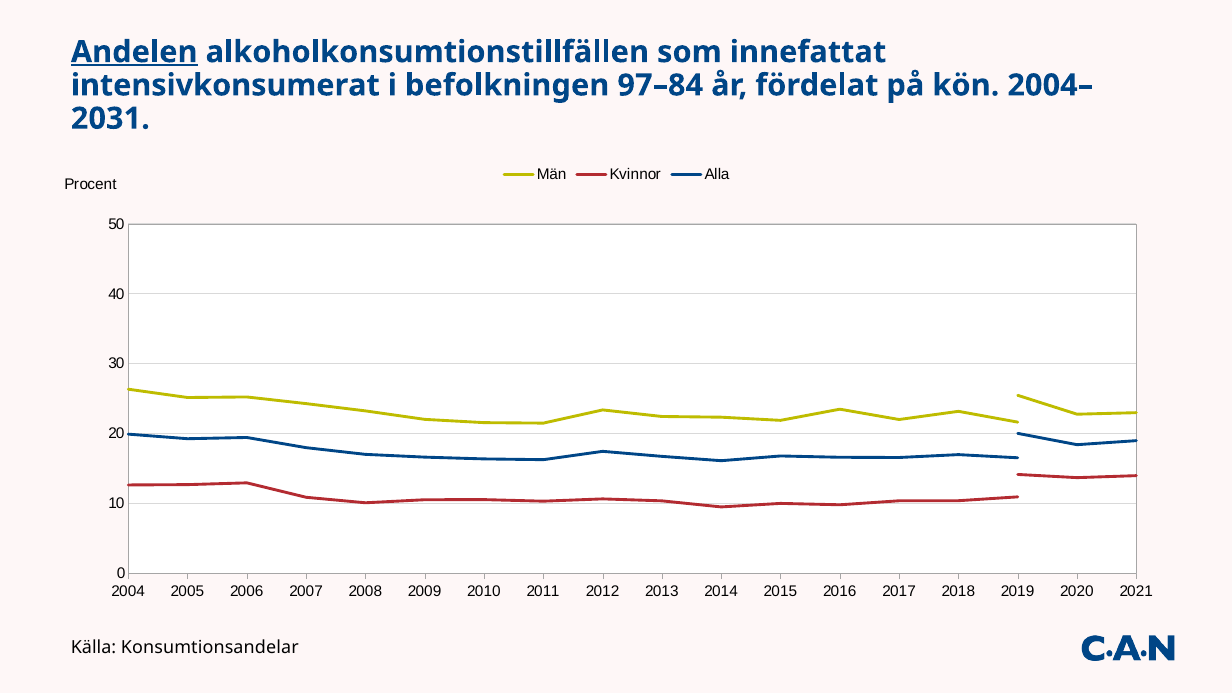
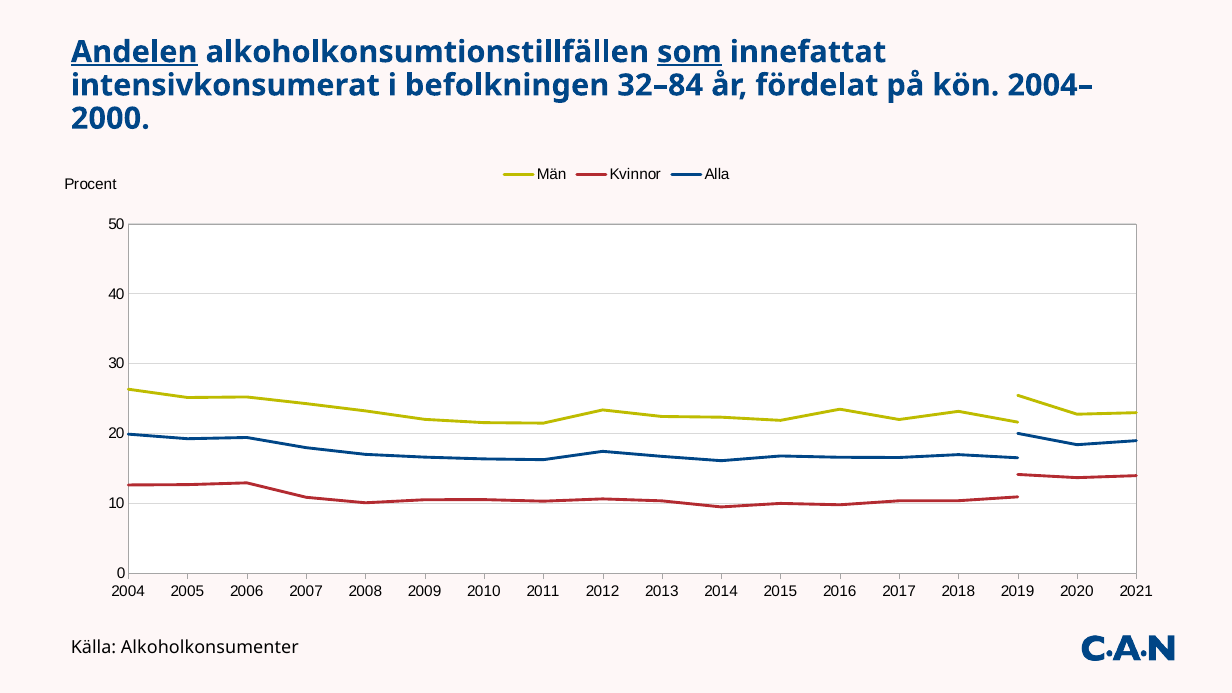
som underline: none -> present (689, 52)
97–84: 97–84 -> 32–84 (660, 85)
2031: 2031 -> 2000 (110, 119)
Konsumtionsandelar: Konsumtionsandelar -> Alkoholkonsumenter (210, 648)
